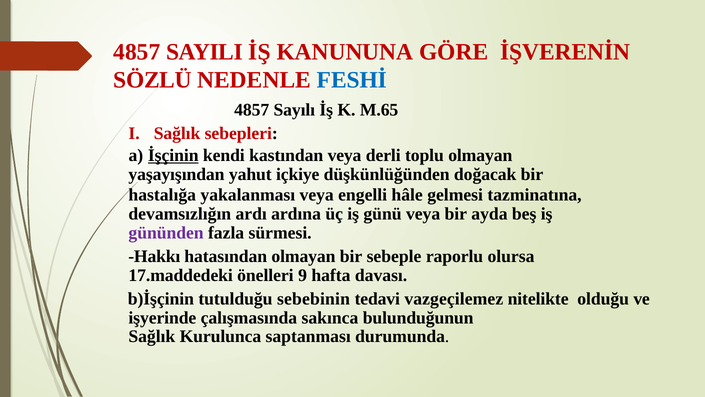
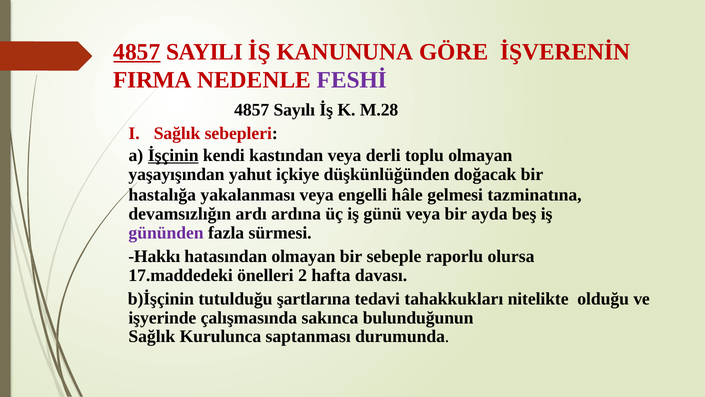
4857 underline: none -> present (137, 52)
SÖZLÜ: SÖZLÜ -> FIRMA (153, 80)
FESHİ colour: blue -> purple (352, 80)
M.65: M.65 -> M.28 (379, 110)
9: 9 -> 2 (303, 275)
sebebinin: sebebinin -> şartlarına (314, 298)
vazgeçilemez: vazgeçilemez -> tahakkukları (454, 298)
